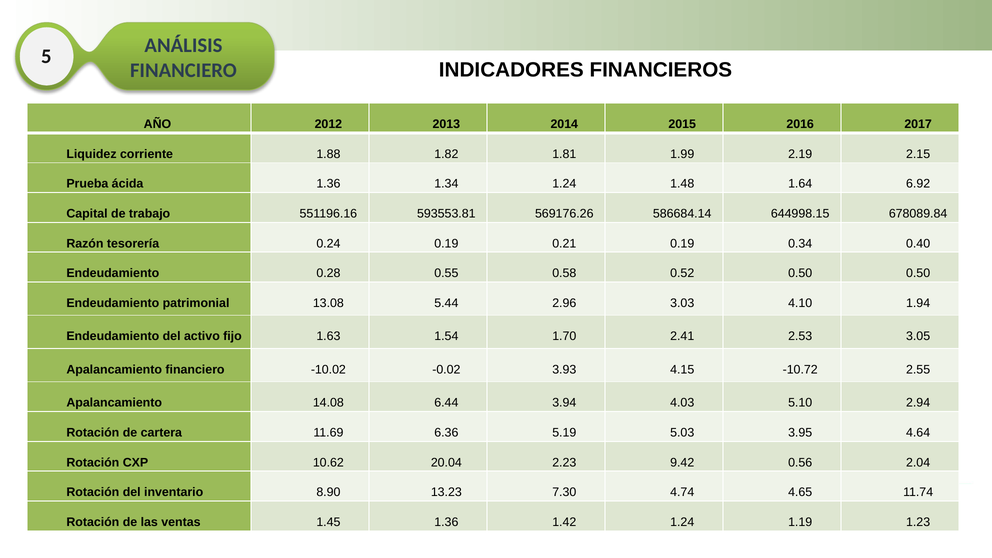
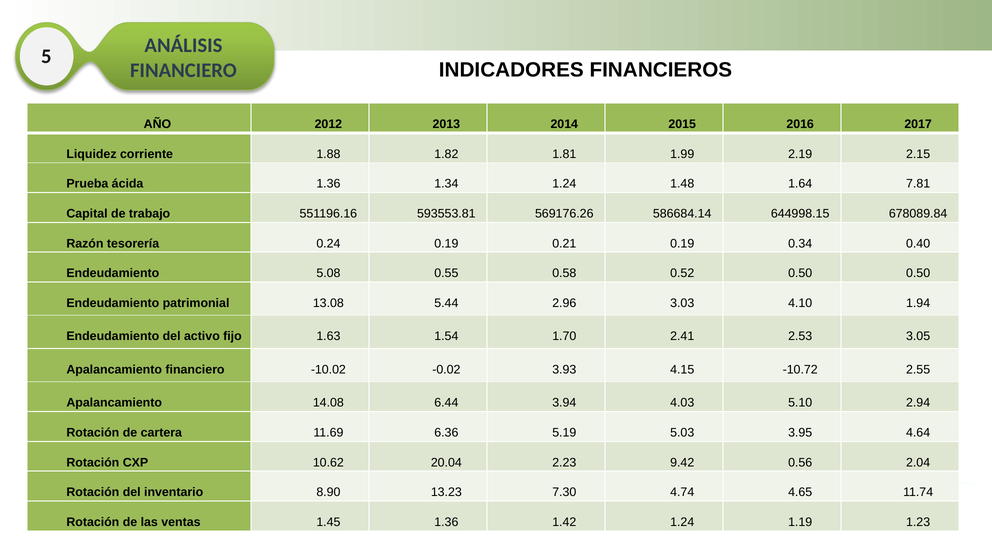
6.92: 6.92 -> 7.81 (918, 184)
0.28: 0.28 -> 5.08 (328, 273)
